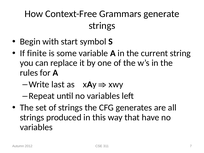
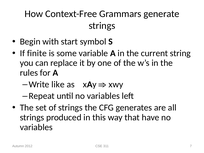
last: last -> like (58, 84)
